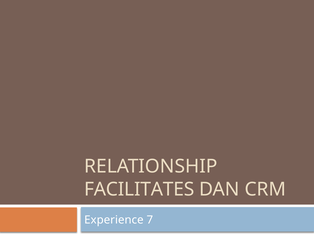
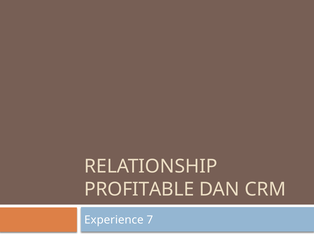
FACILITATES: FACILITATES -> PROFITABLE (139, 190)
